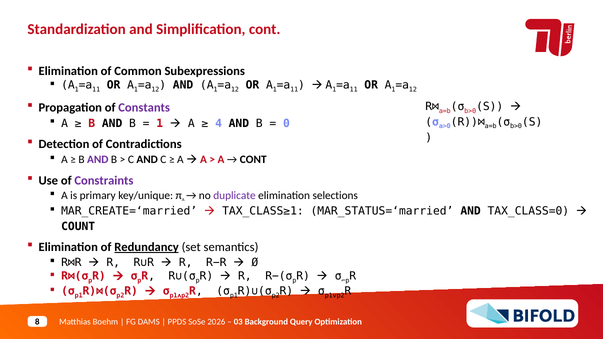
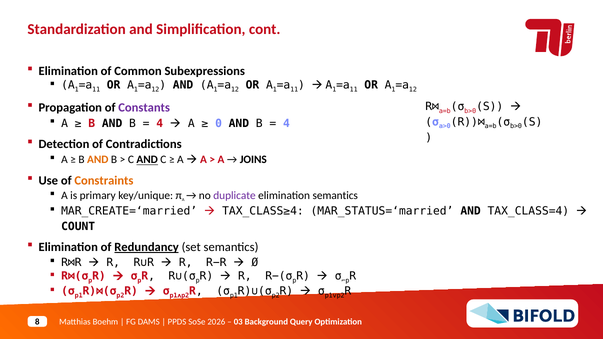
1: 1 -> 4 (160, 123)
4: 4 -> 0 (219, 123)
0: 0 -> 4 (286, 123)
AND colour: purple -> orange (98, 160)
AND underline: none -> present (147, 160)
CONT: CONT -> JOINS (253, 160)
Constraints colour: purple -> orange (104, 181)
elimination selections: selections -> semantics (335, 196)
TAX_CLASS≥1: TAX_CLASS≥1 -> TAX_CLASS≥4 (263, 211)
TAX_CLASS=0: TAX_CLASS=0 -> TAX_CLASS=4 (528, 211)
